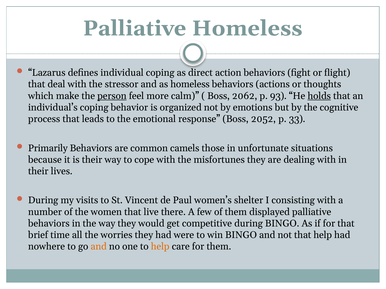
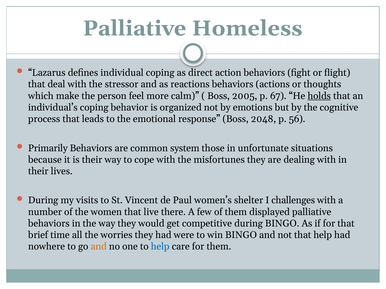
as homeless: homeless -> reactions (190, 84)
person underline: present -> none (112, 96)
2062: 2062 -> 2005 (245, 96)
93: 93 -> 67 (278, 96)
2052: 2052 -> 2048 (263, 119)
33: 33 -> 56 (297, 119)
camels: camels -> system (185, 148)
consisting: consisting -> challenges (293, 201)
help colour: orange -> blue (160, 247)
